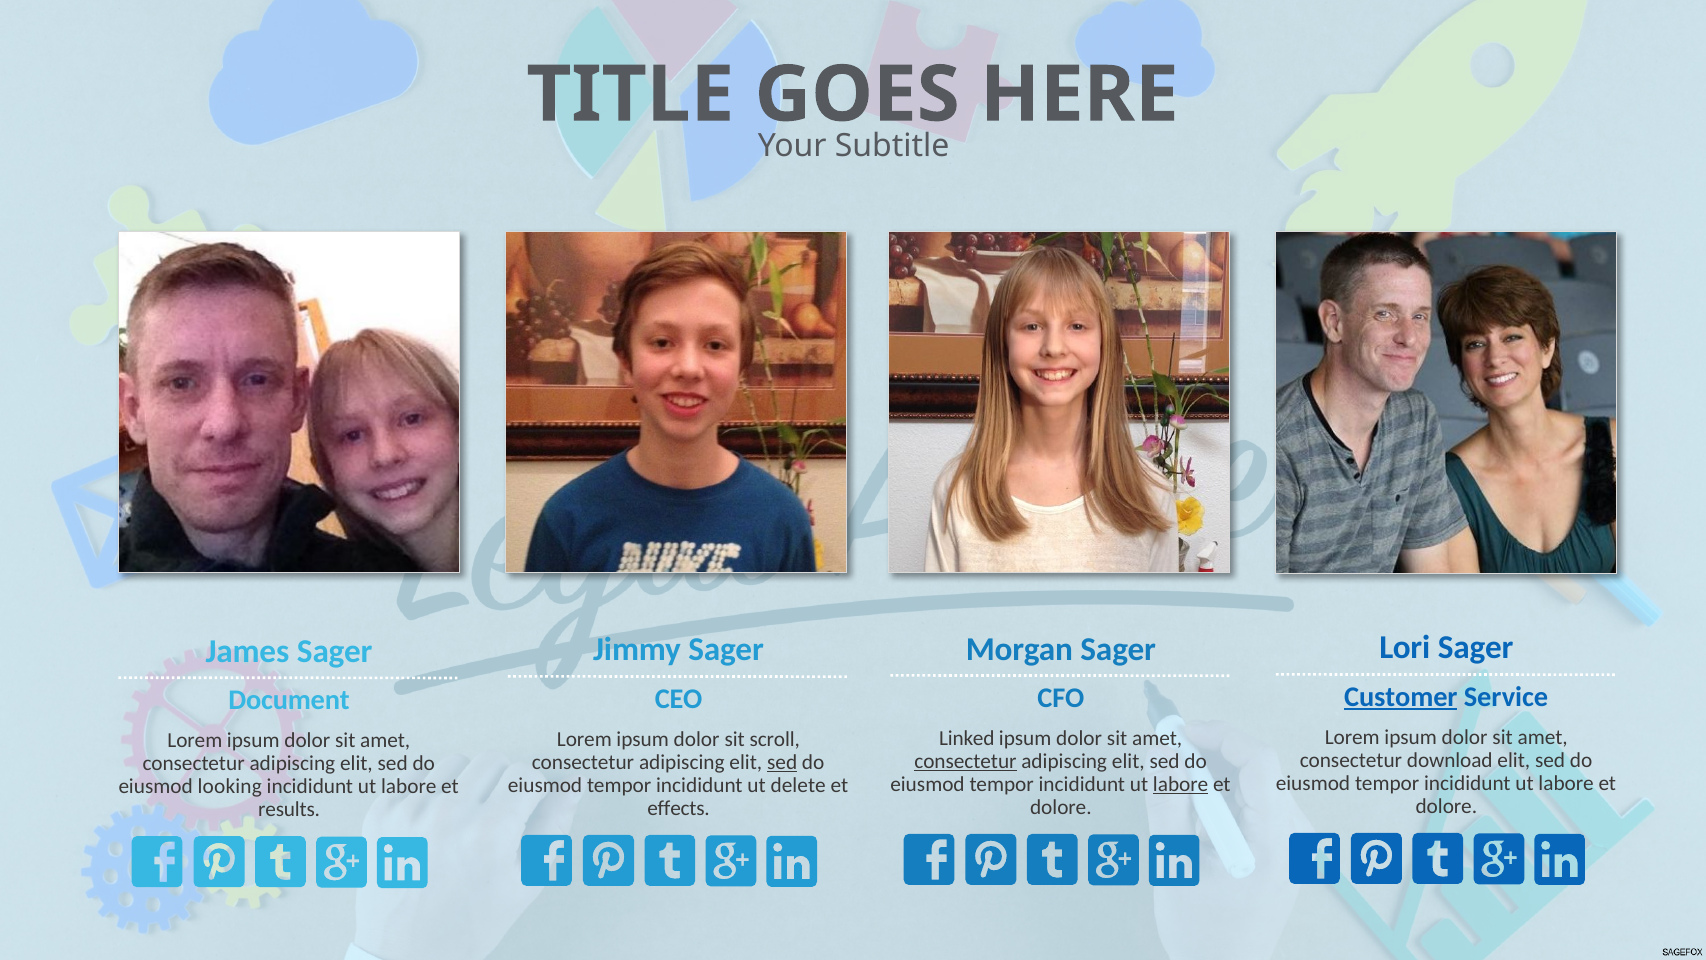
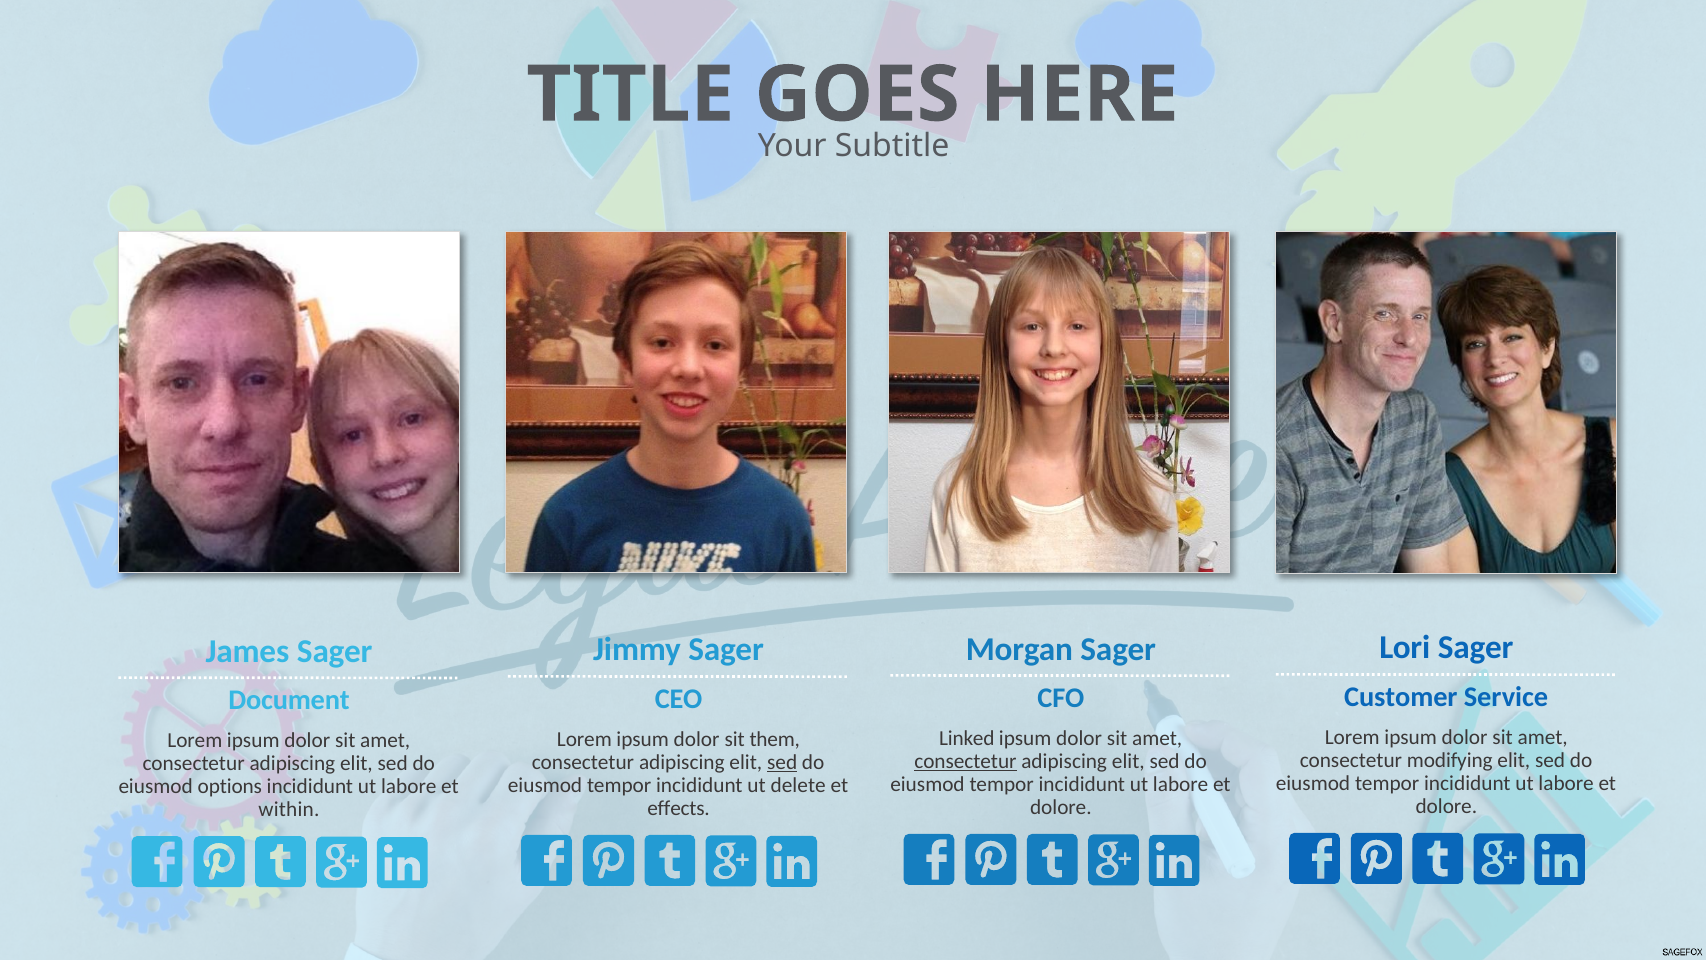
Customer underline: present -> none (1401, 697)
scroll: scroll -> them (775, 739)
download: download -> modifying (1450, 760)
labore underline: present -> none (1181, 784)
looking: looking -> options (230, 786)
results: results -> within (289, 809)
